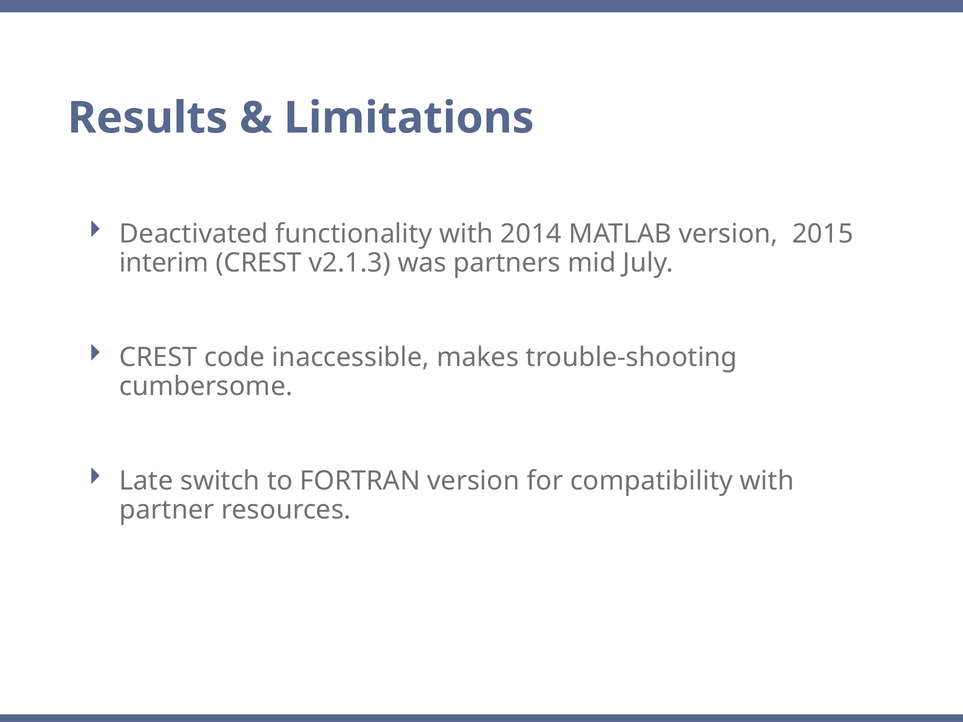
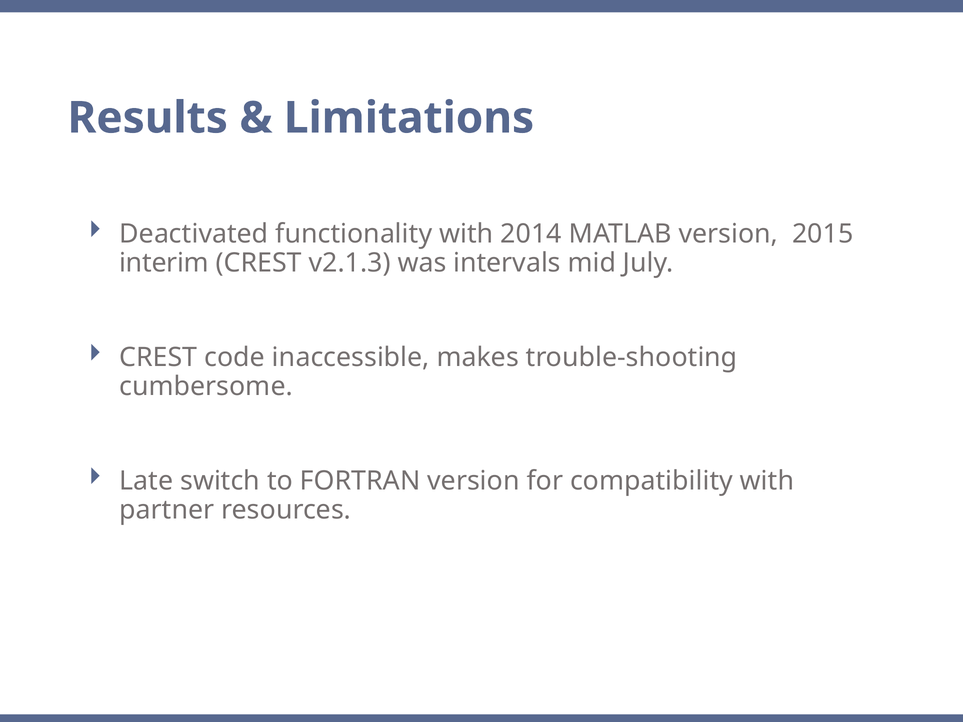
partners: partners -> intervals (507, 263)
